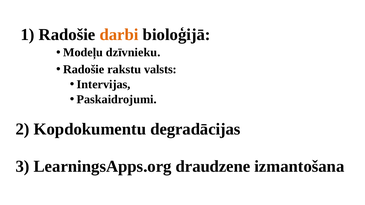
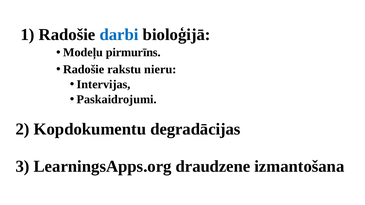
darbi colour: orange -> blue (119, 35)
dzīvnieku: dzīvnieku -> pirmurīns (133, 53)
valsts: valsts -> nieru (160, 69)
